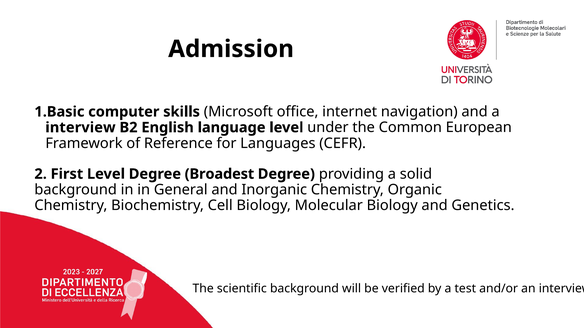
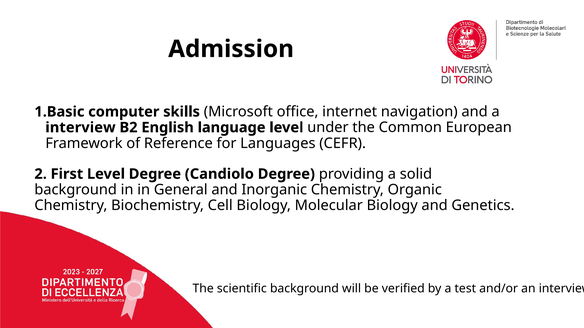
Broadest: Broadest -> Candiolo (219, 174)
